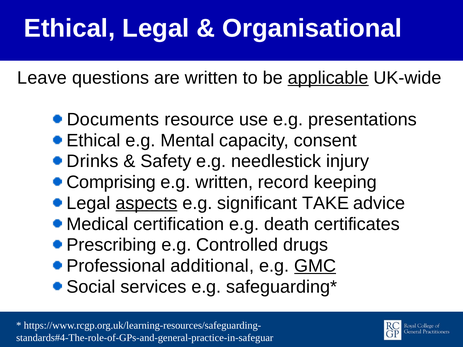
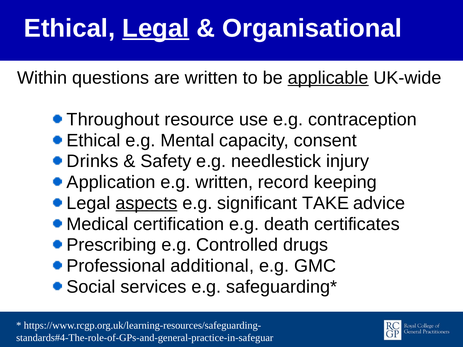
Legal underline: none -> present (156, 28)
Leave: Leave -> Within (42, 78)
Documents: Documents -> Throughout (113, 120)
presentations: presentations -> contraception (363, 120)
Comprising: Comprising -> Application (111, 182)
GMC underline: present -> none (315, 266)
